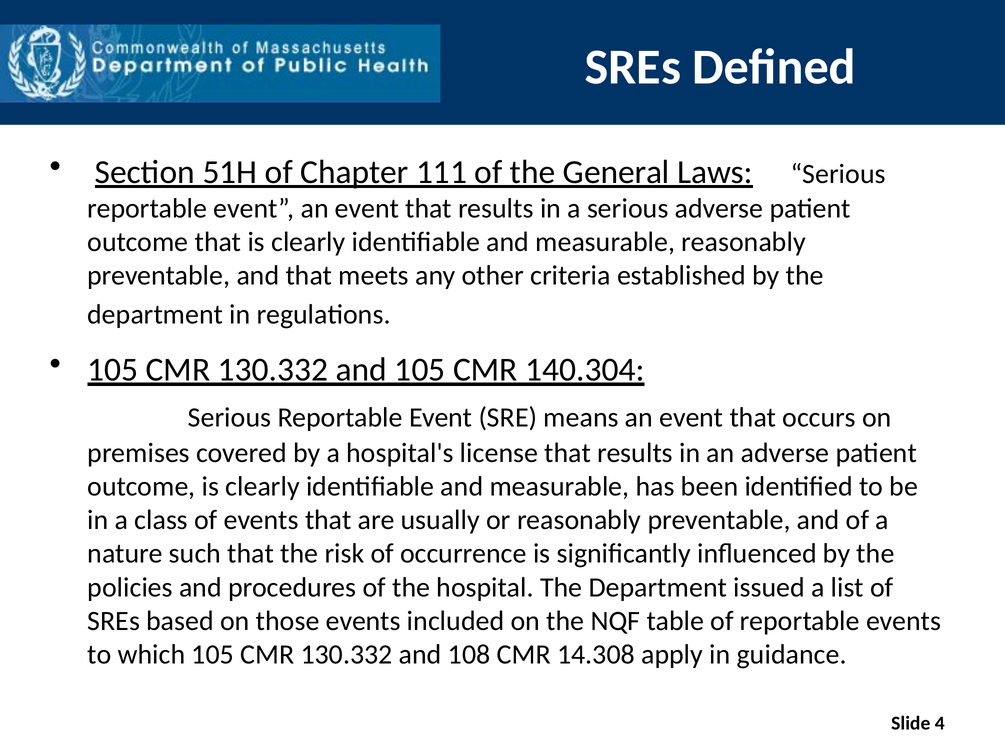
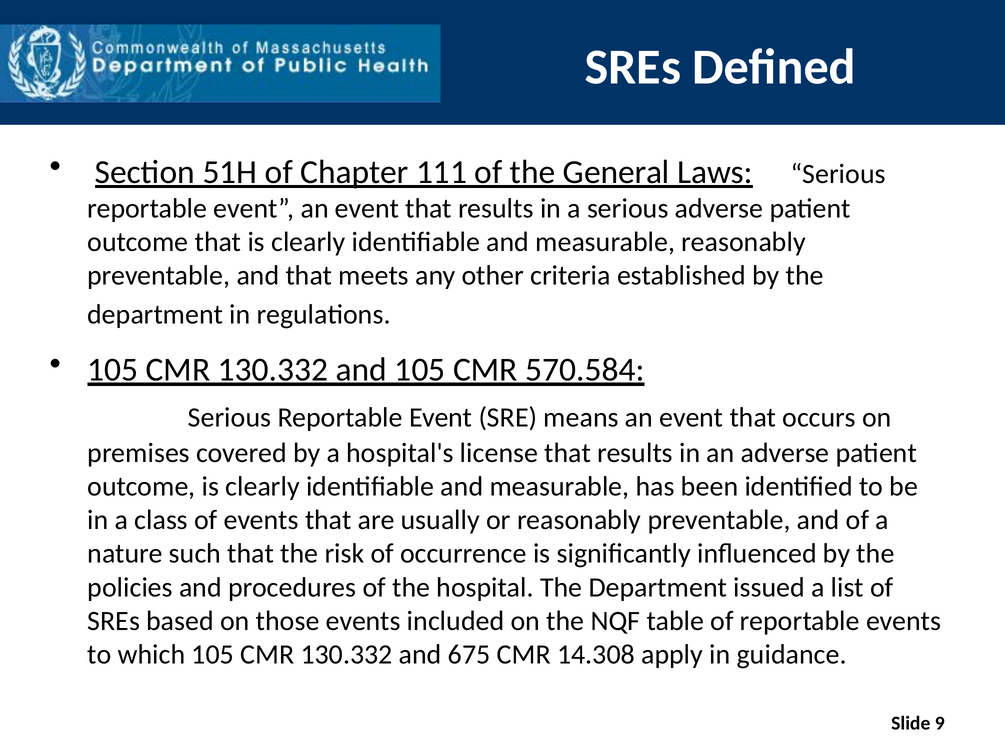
140.304: 140.304 -> 570.584 (585, 370)
108: 108 -> 675 (469, 654)
4: 4 -> 9 (940, 723)
